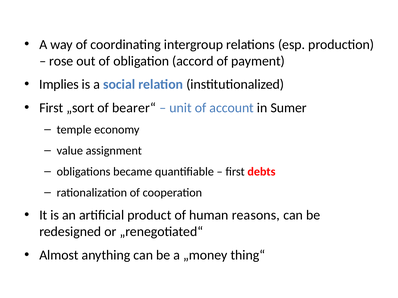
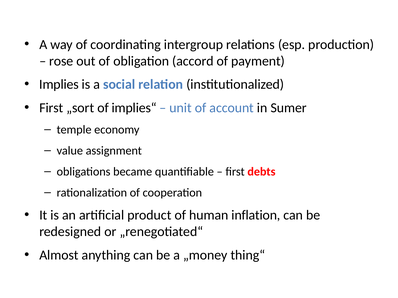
bearer“: bearer“ -> implies“ (134, 108)
reasons: reasons -> inflation (256, 215)
